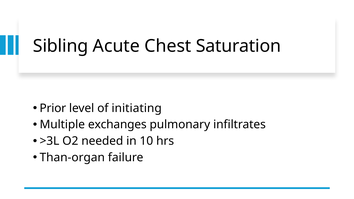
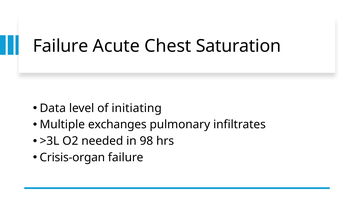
Sibling: Sibling -> Failure (61, 46)
Prior: Prior -> Data (53, 108)
10: 10 -> 98 (146, 141)
Than-organ: Than-organ -> Crisis-organ (72, 158)
